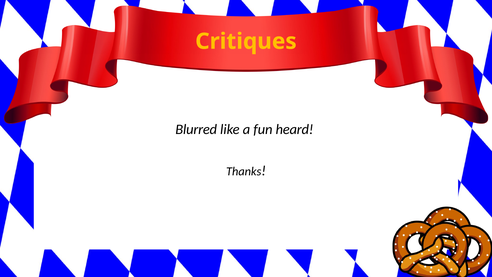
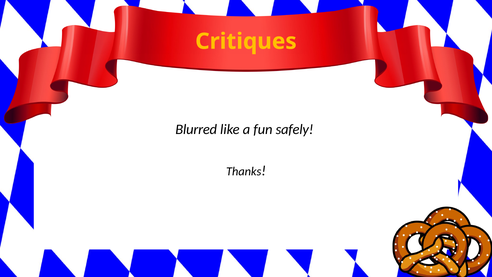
heard: heard -> safely (295, 129)
